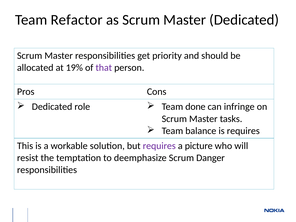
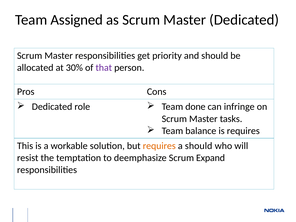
Refactor: Refactor -> Assigned (77, 20)
19%: 19% -> 30% (74, 68)
requires colour: purple -> orange (159, 146)
a picture: picture -> should (199, 146)
Danger: Danger -> Expand (211, 158)
